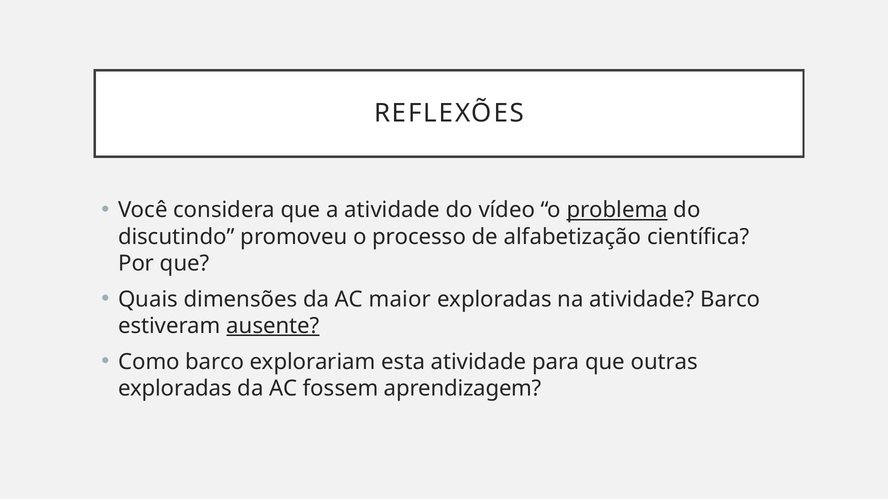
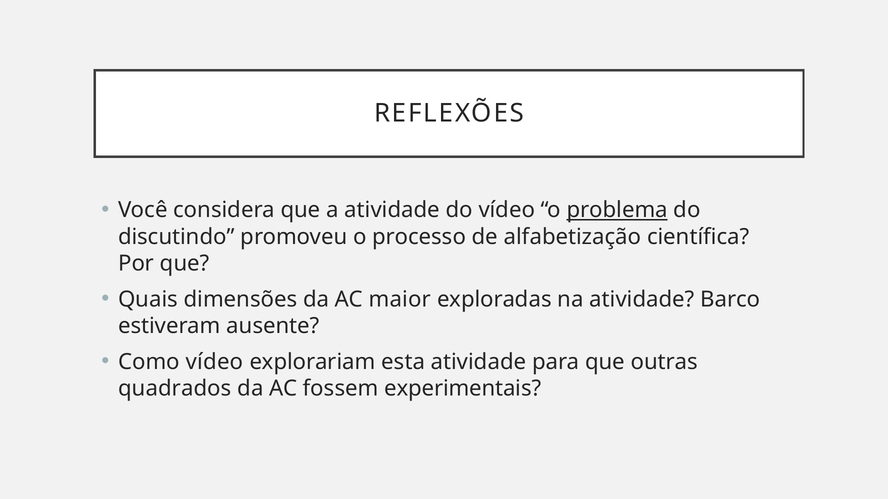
ausente underline: present -> none (273, 326)
Como barco: barco -> vídeo (215, 362)
exploradas: exploradas -> quadrados (175, 389)
aprendizagem: aprendizagem -> experimentais (463, 389)
